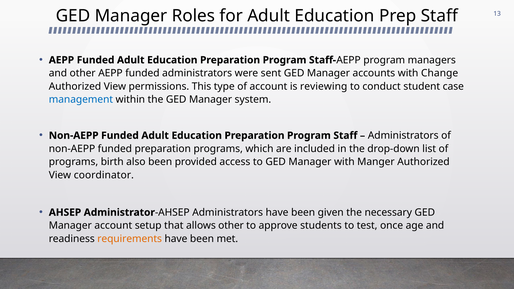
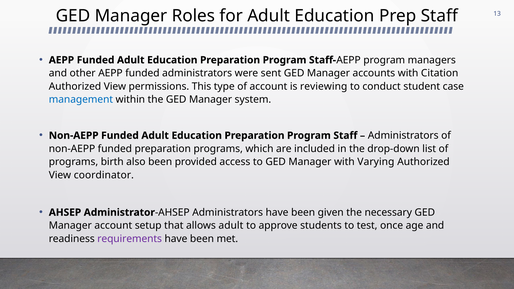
Change: Change -> Citation (440, 73)
Manger: Manger -> Varying (376, 162)
allows other: other -> adult (231, 226)
requirements colour: orange -> purple (130, 239)
